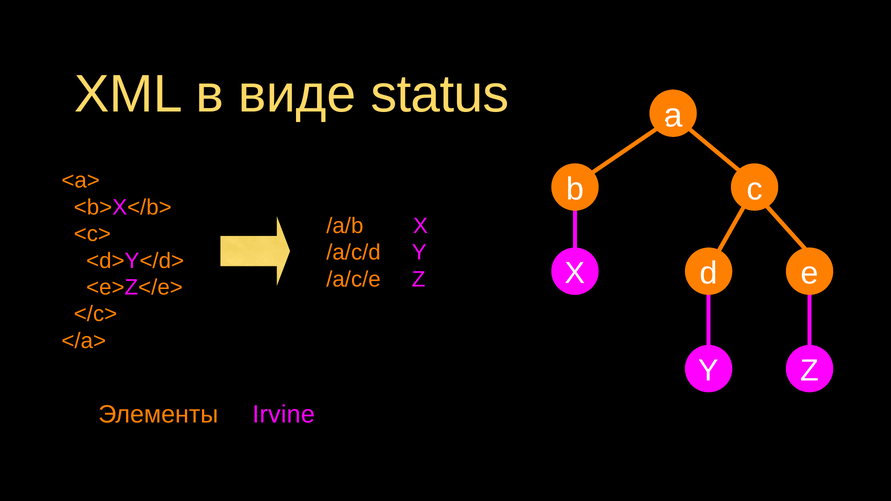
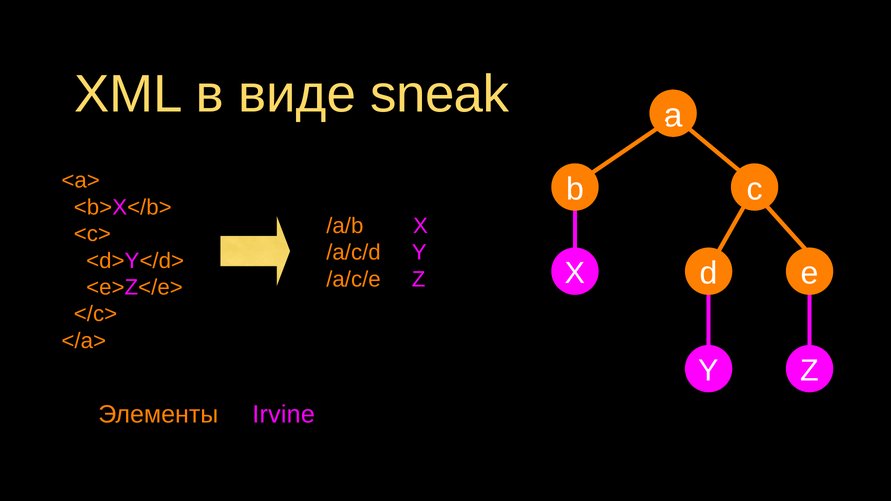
status: status -> sneak (440, 94)
